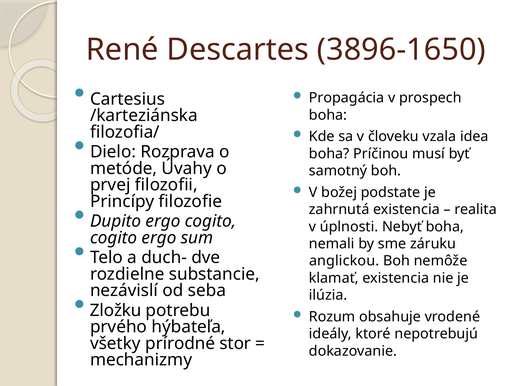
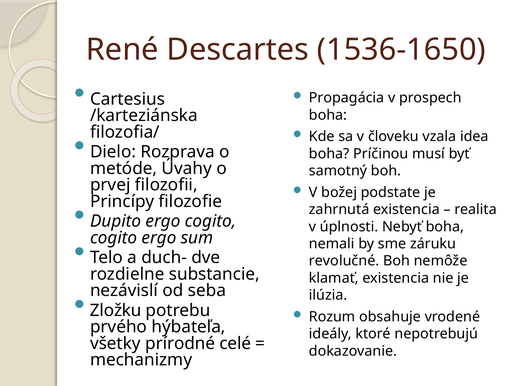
3896-1650: 3896-1650 -> 1536-1650 (401, 50)
anglickou: anglickou -> revolučné (344, 261)
stor: stor -> celé (235, 344)
